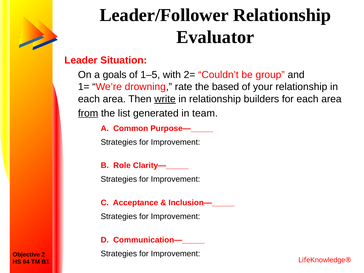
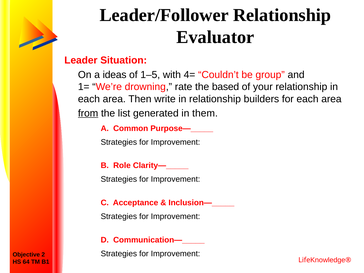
goals: goals -> ideas (115, 75)
2=: 2= -> 4= (189, 75)
write underline: present -> none (165, 99)
team: team -> them (205, 113)
